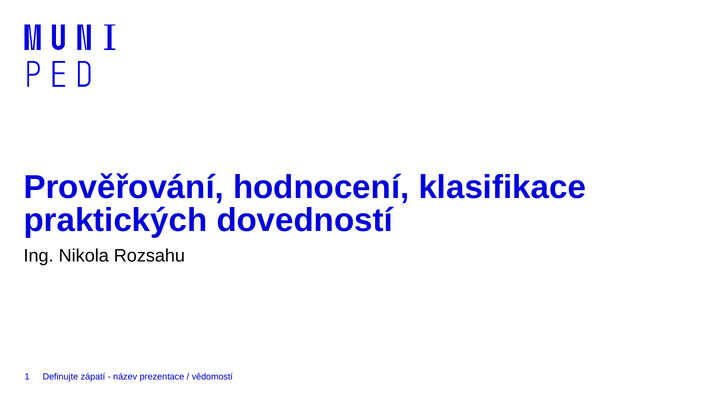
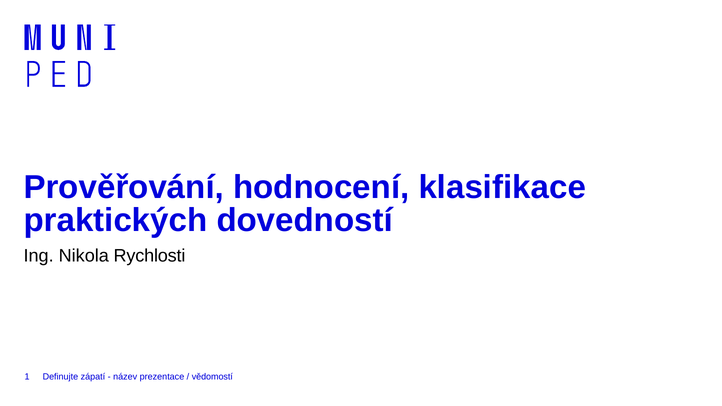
Rozsahu: Rozsahu -> Rychlosti (150, 256)
